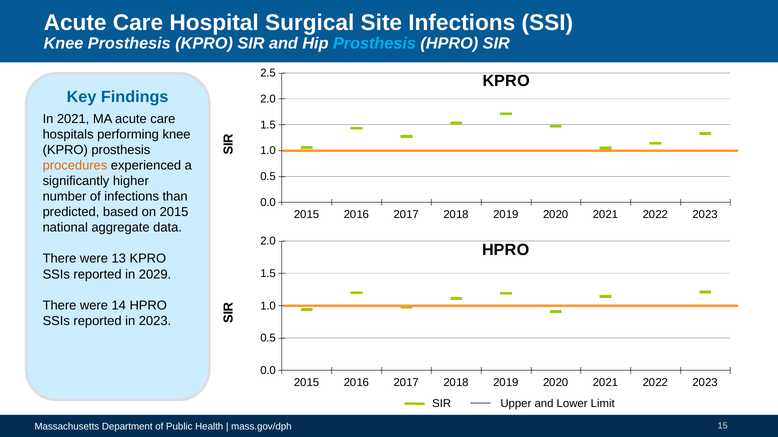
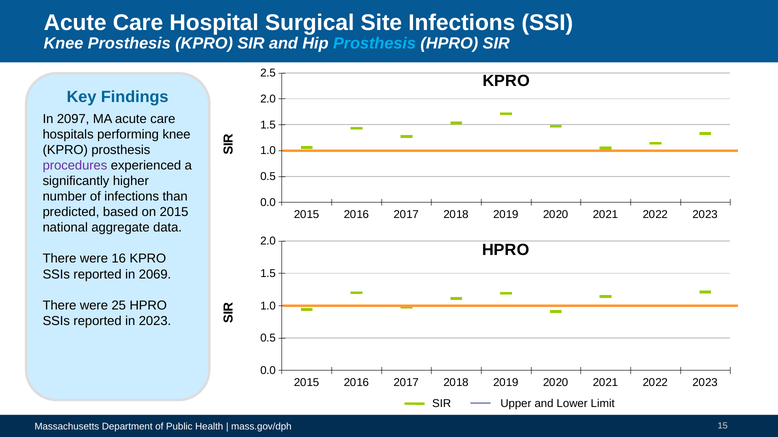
In 2021: 2021 -> 2097 (73, 119)
procedures colour: orange -> purple (75, 166)
13: 13 -> 16 (119, 259)
2029: 2029 -> 2069 (155, 275)
14: 14 -> 25 (119, 306)
